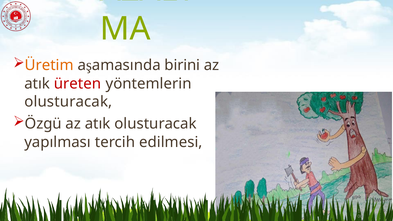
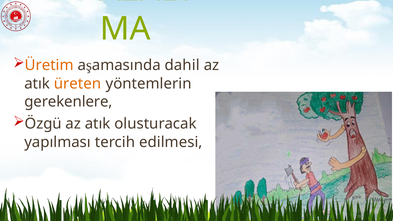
birini: birini -> dahil (182, 65)
üreten colour: red -> orange (77, 84)
olusturacak: olusturacak -> gerekenlere (68, 102)
